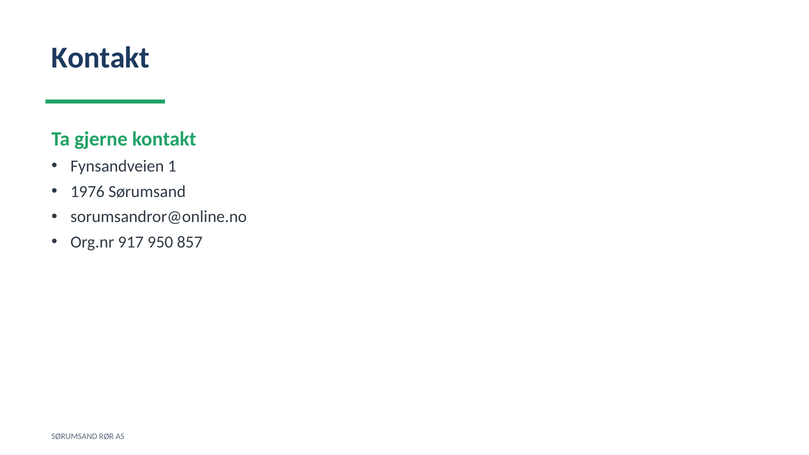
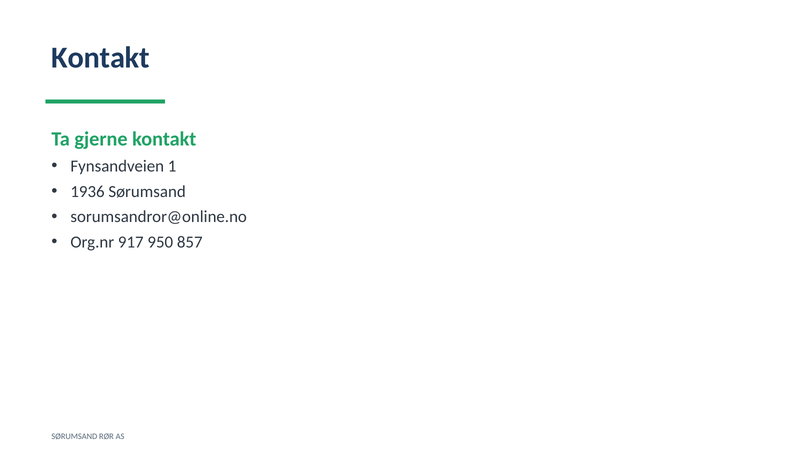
1976: 1976 -> 1936 (88, 192)
